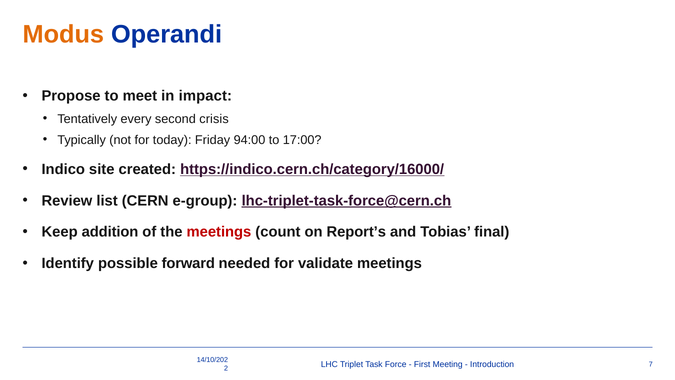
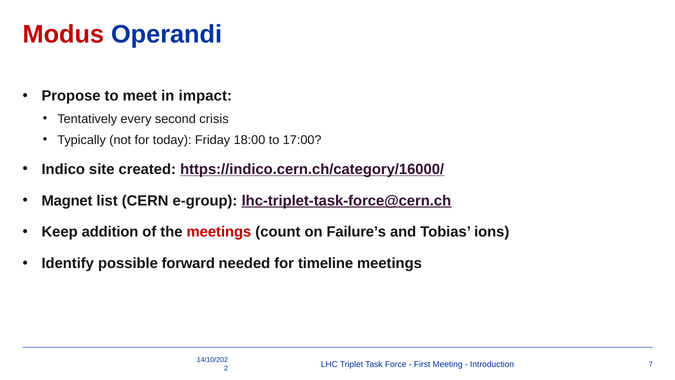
Modus colour: orange -> red (63, 34)
94:00: 94:00 -> 18:00 (249, 140)
Review: Review -> Magnet (67, 200)
Report’s: Report’s -> Failure’s (356, 232)
final: final -> ions (492, 232)
validate: validate -> timeline (326, 263)
